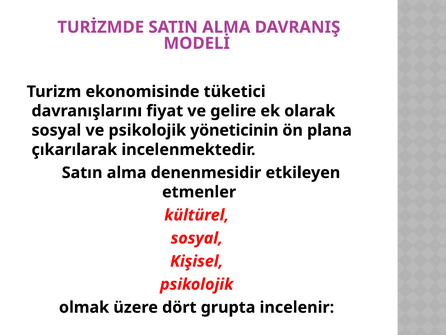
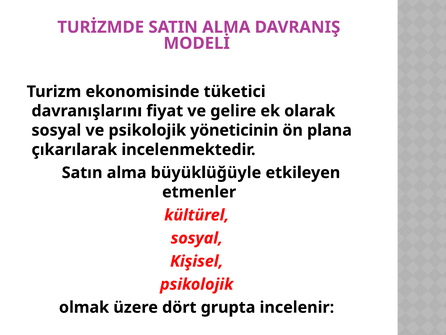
denenmesidir: denenmesidir -> büyüklüğüyle (206, 172)
